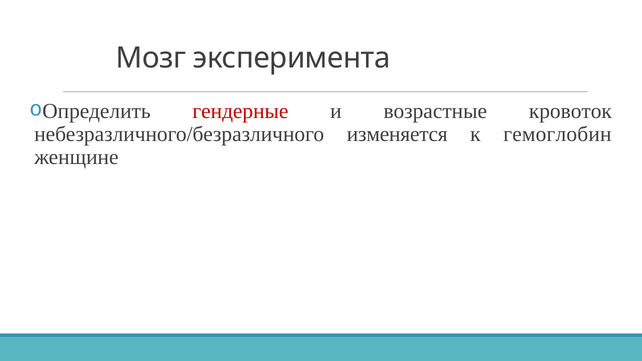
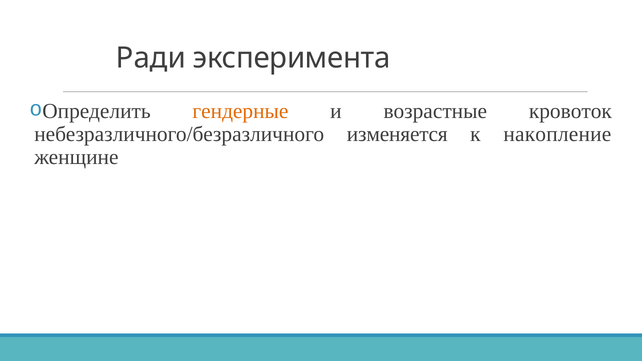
Мозг: Мозг -> Ради (151, 58)
гендерные colour: red -> orange (240, 111)
гемоглобин: гемоглобин -> накопление (557, 134)
